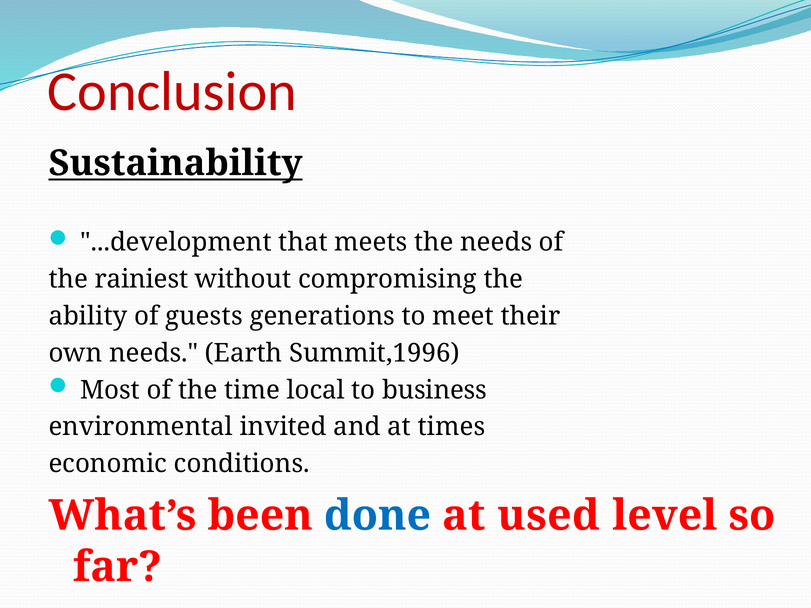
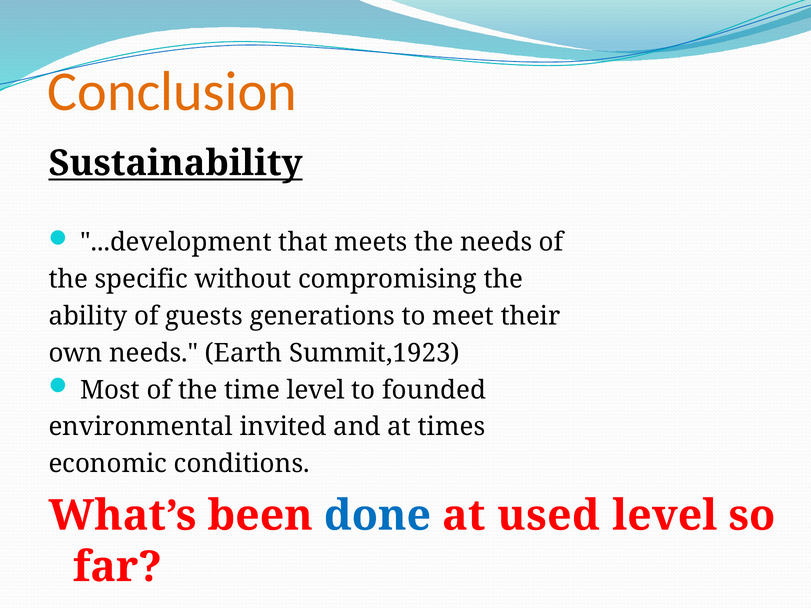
Conclusion colour: red -> orange (172, 92)
rainiest: rainiest -> specific (141, 279)
Summit,1996: Summit,1996 -> Summit,1923 (374, 353)
time local: local -> level (316, 390)
business: business -> founded (434, 390)
